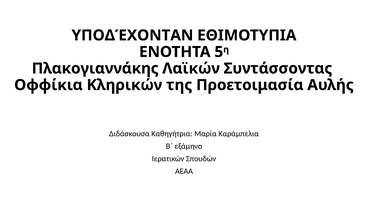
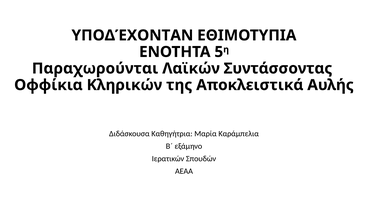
Πλακογιαννάκης: Πλακογιαννάκης -> Παραχωρούνται (95, 68)
Προετοιμασία: Προετοιμασία -> Αποκλειστικά (250, 85)
